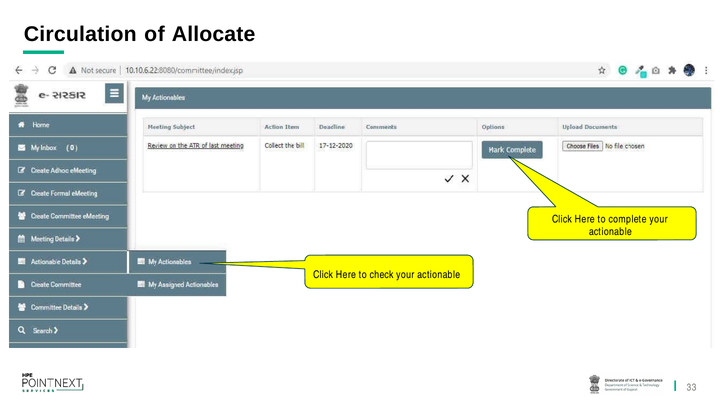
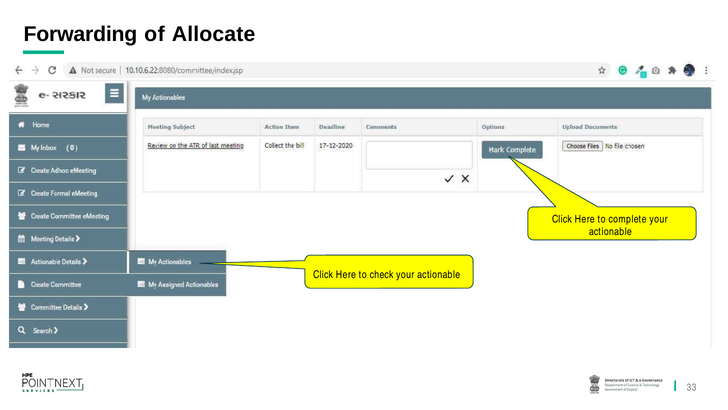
Circulation: Circulation -> Forwarding (80, 34)
